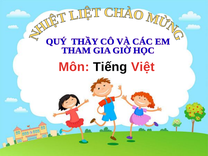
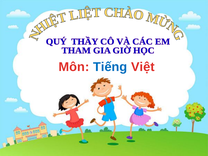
Tiếng colour: black -> blue (110, 67)
